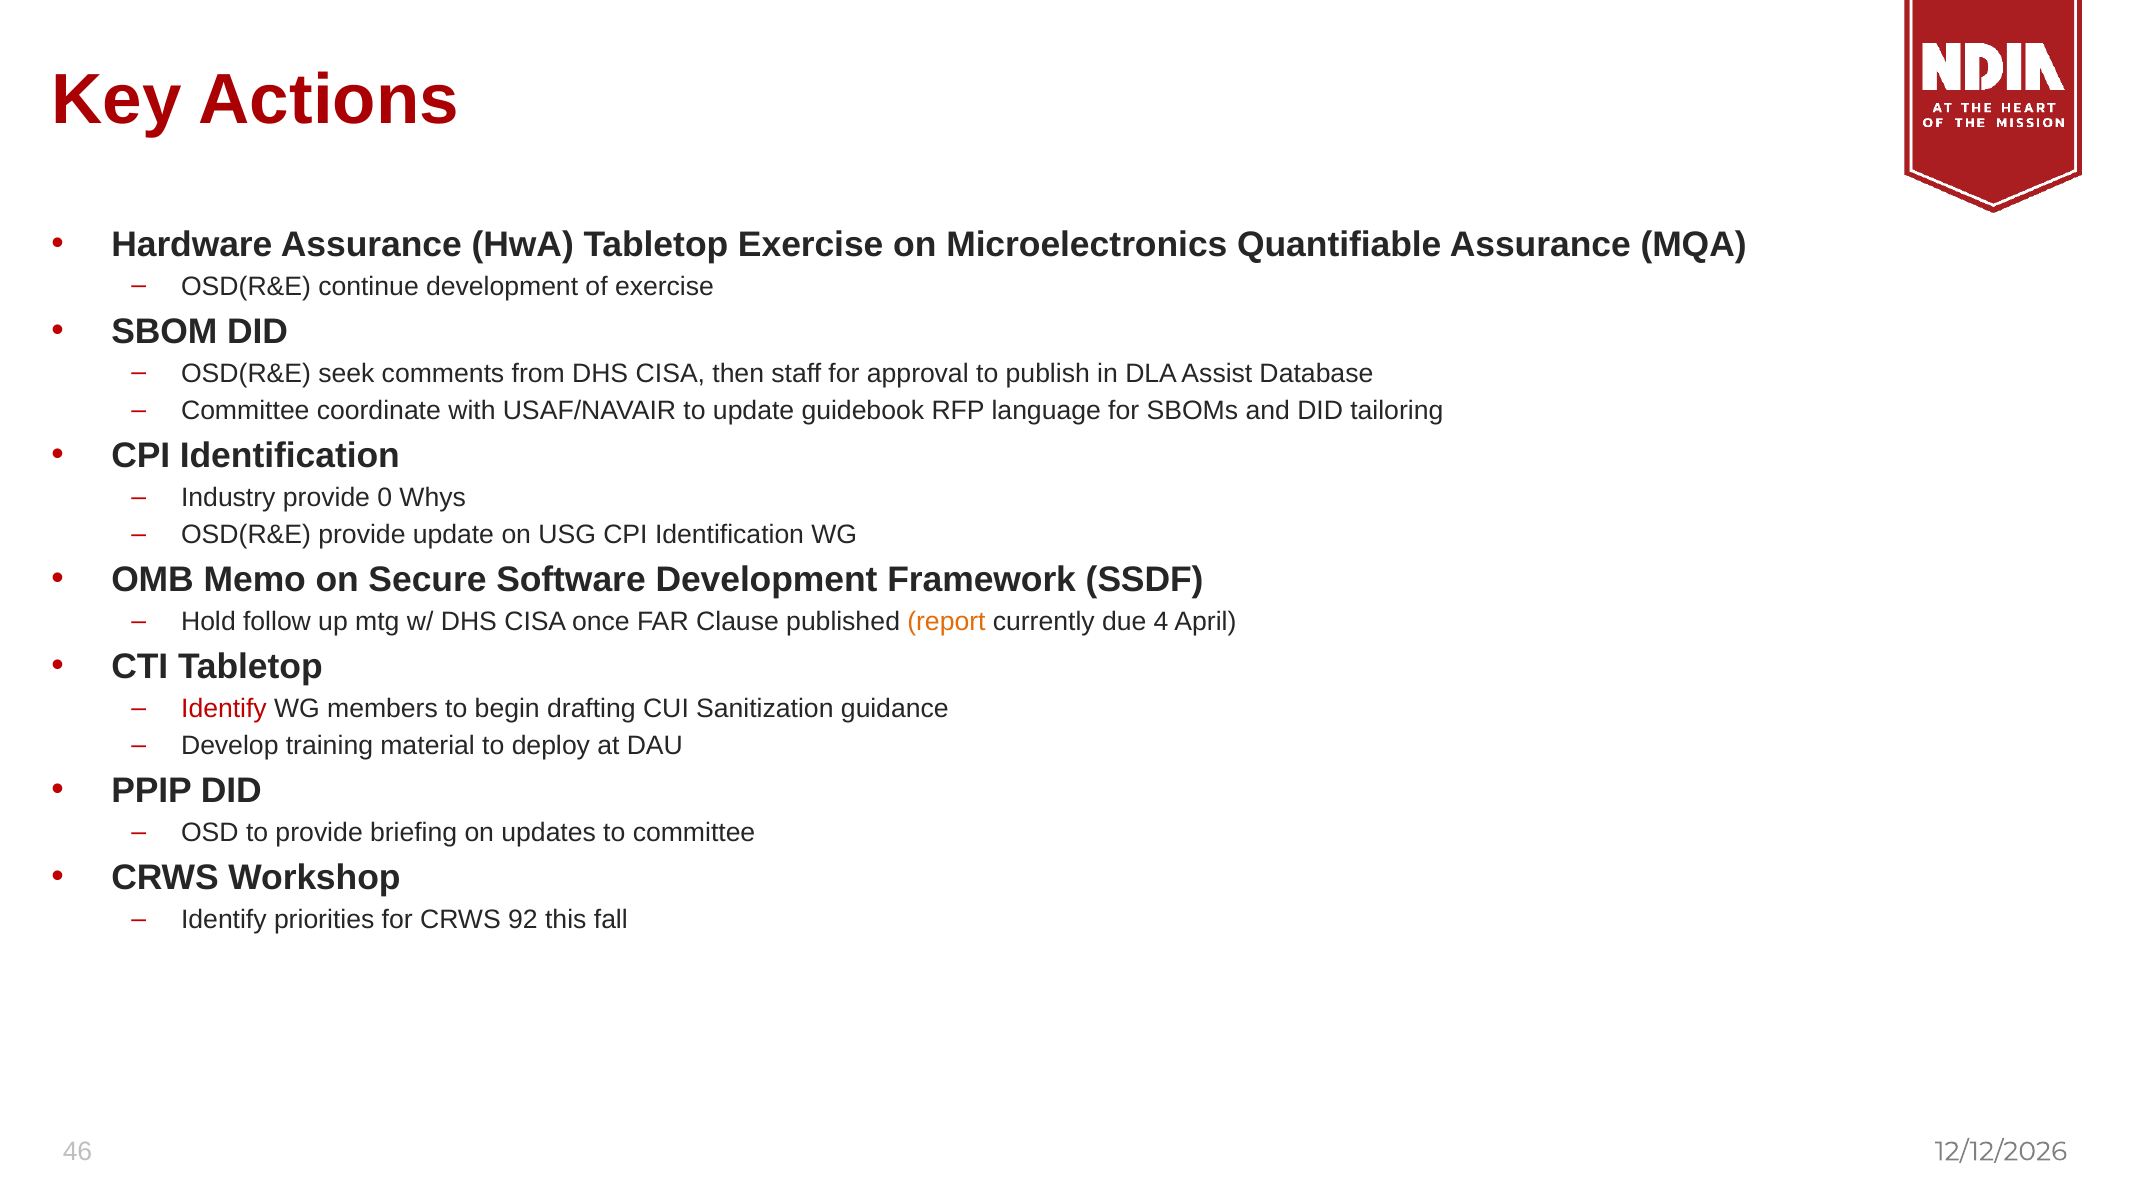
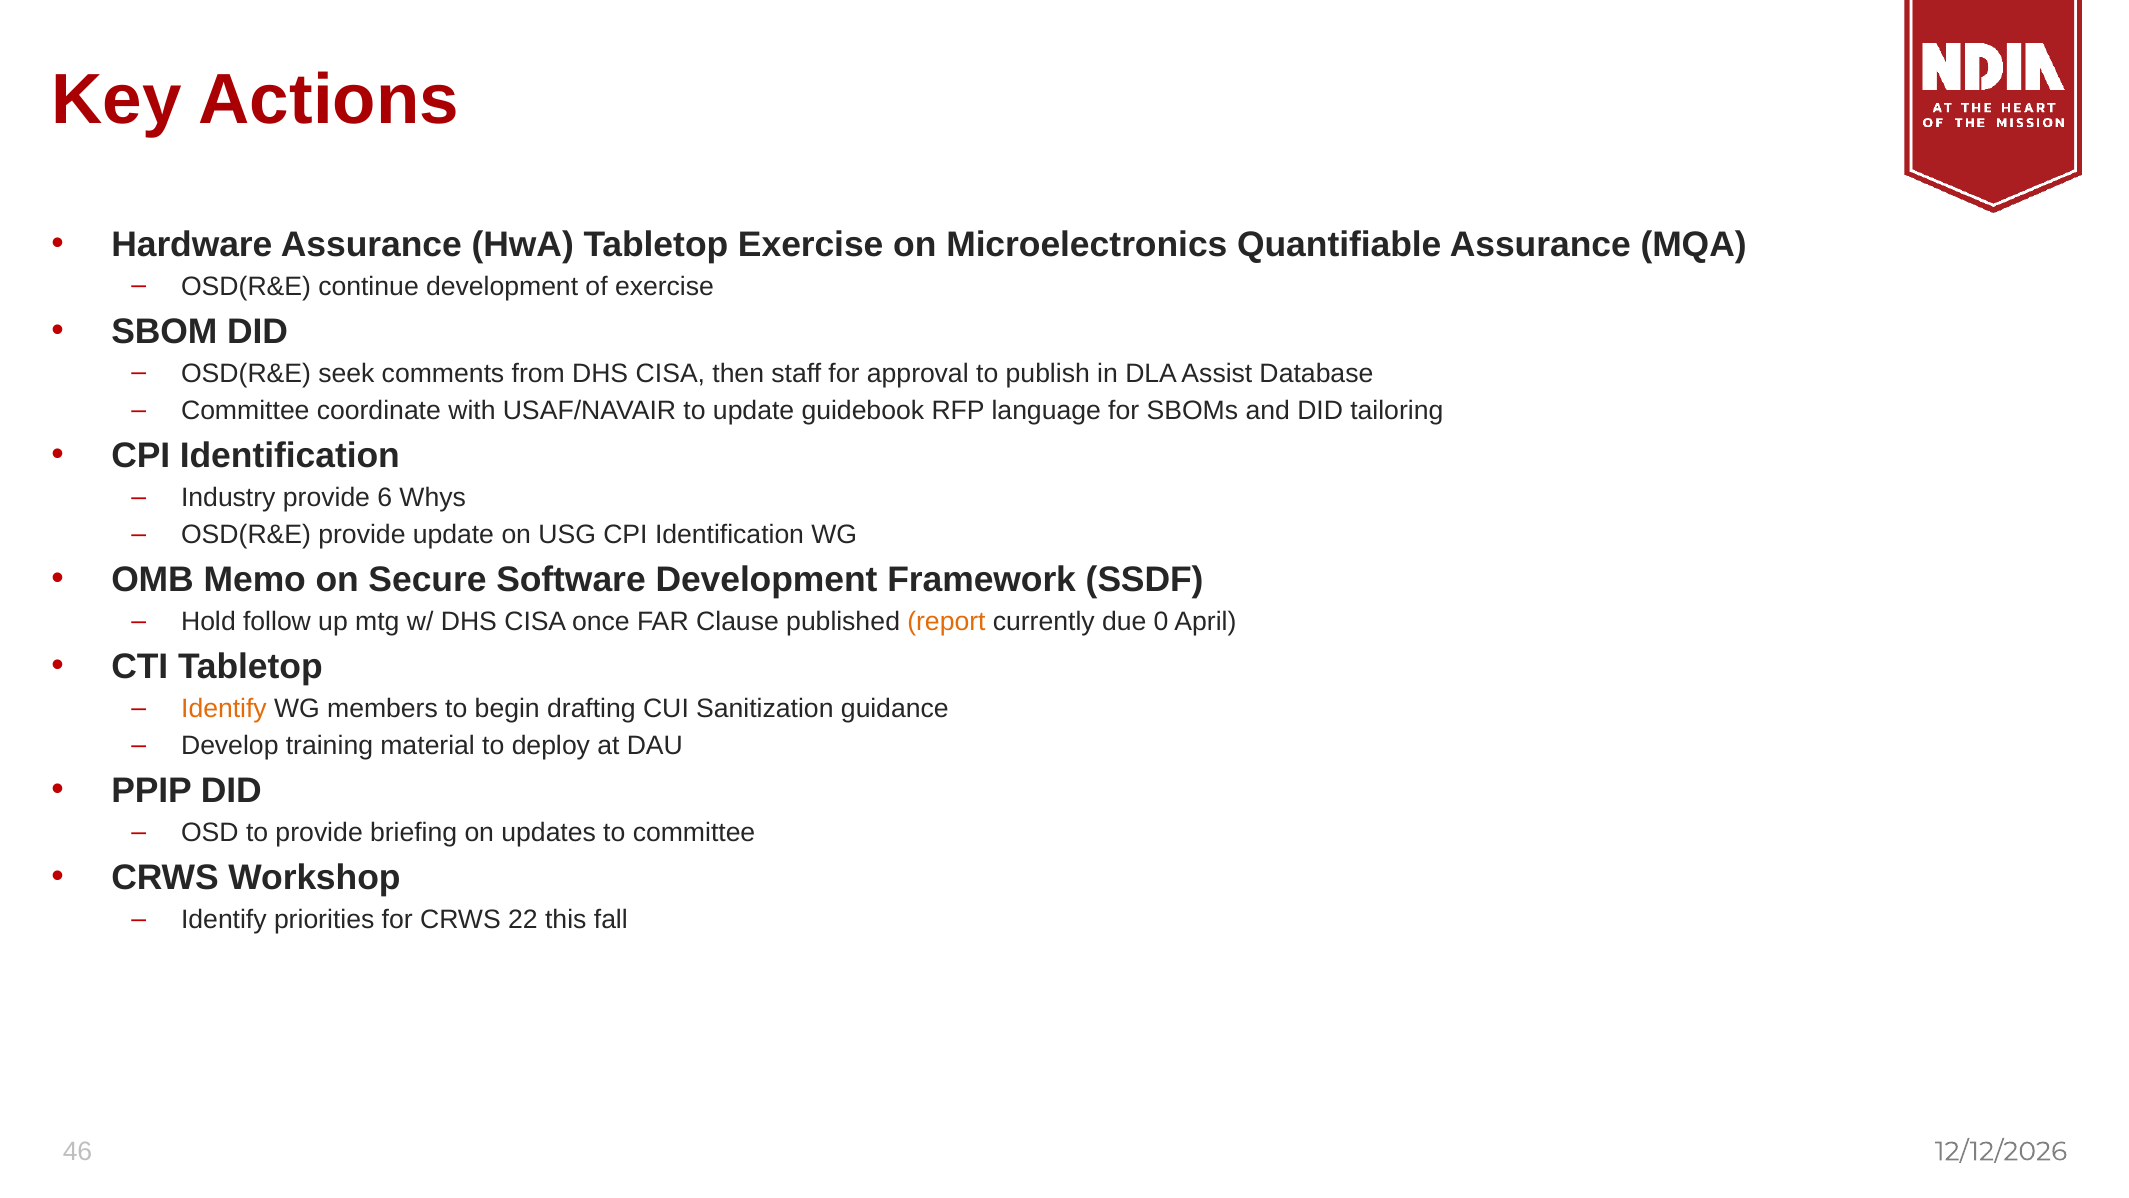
0: 0 -> 6 (385, 498)
4: 4 -> 0 (1161, 622)
Identify colour: red -> orange (224, 709)
92: 92 -> 22 (523, 920)
